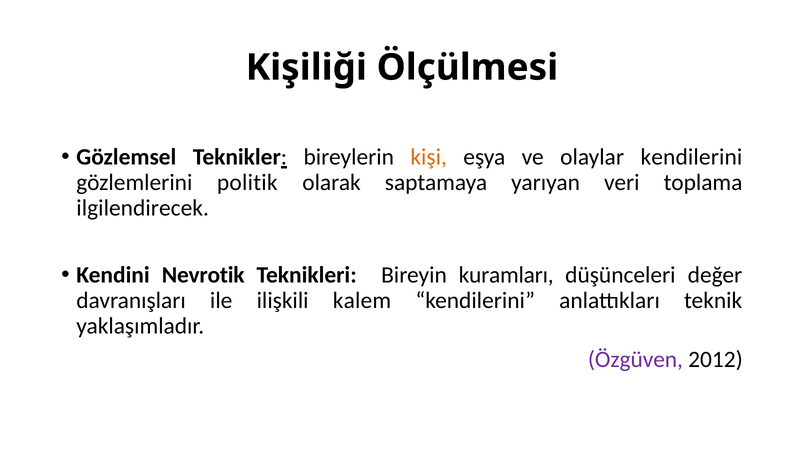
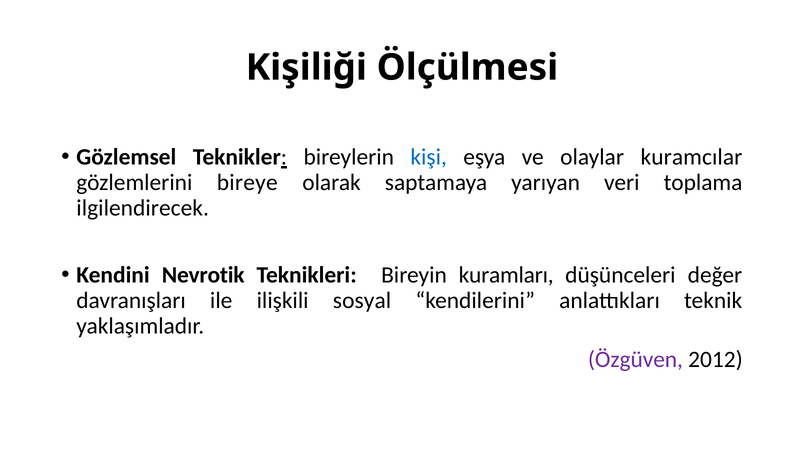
kişi colour: orange -> blue (429, 157)
olaylar kendilerini: kendilerini -> kuramcılar (691, 157)
politik: politik -> bireye (247, 183)
kalem: kalem -> sosyal (362, 301)
